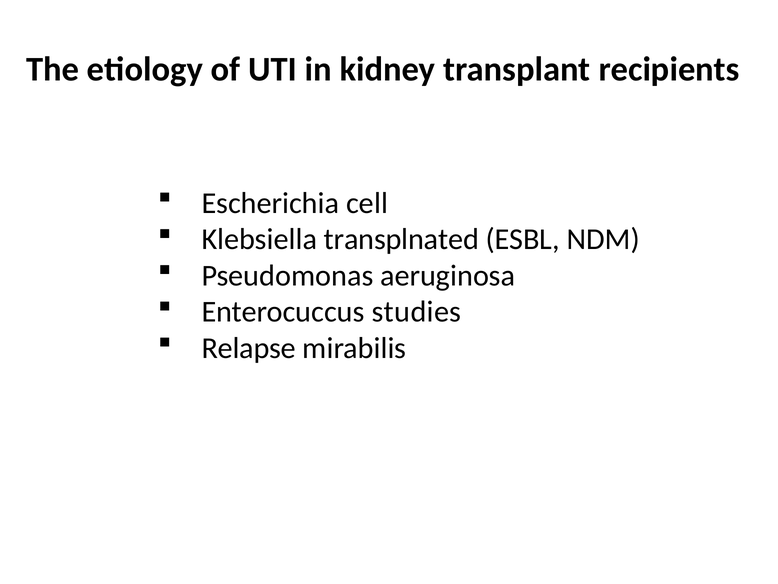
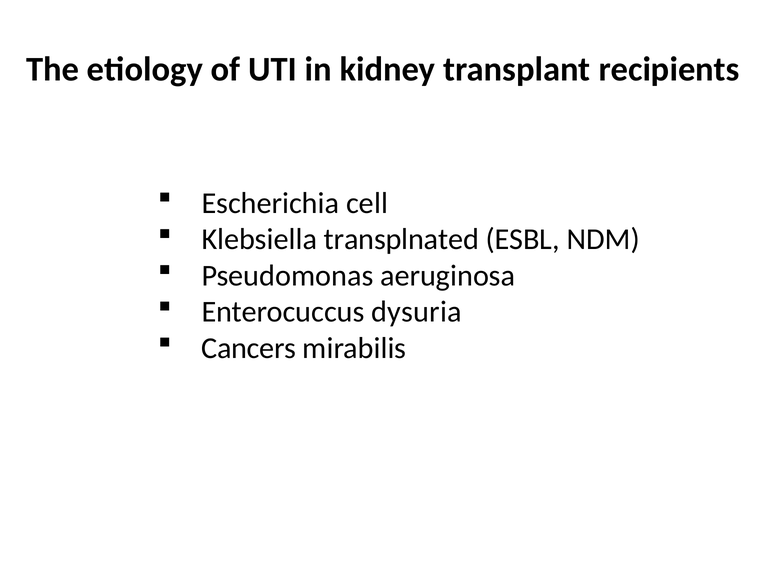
studies: studies -> dysuria (417, 312)
Relapse: Relapse -> Cancers (249, 348)
